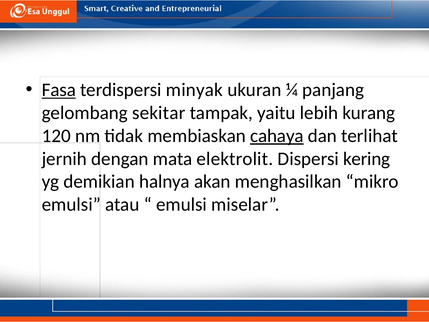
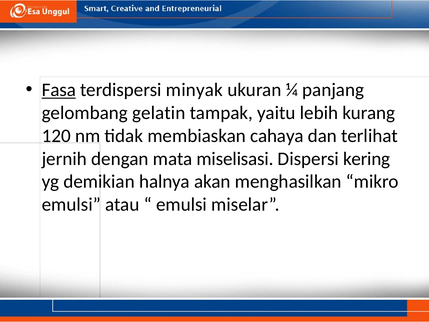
sekitar: sekitar -> gelatin (159, 113)
cahaya underline: present -> none (277, 136)
elektrolit: elektrolit -> miselisasi (235, 159)
